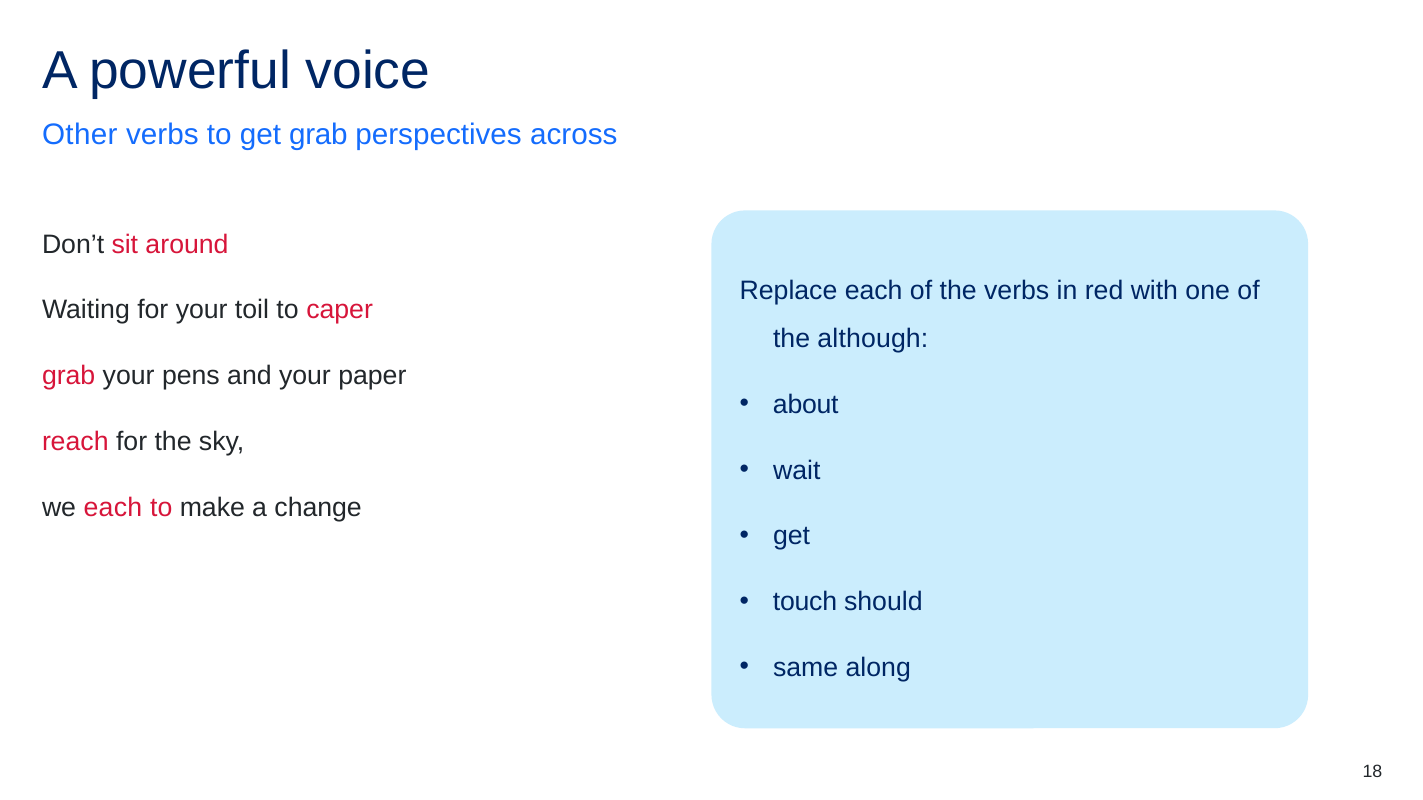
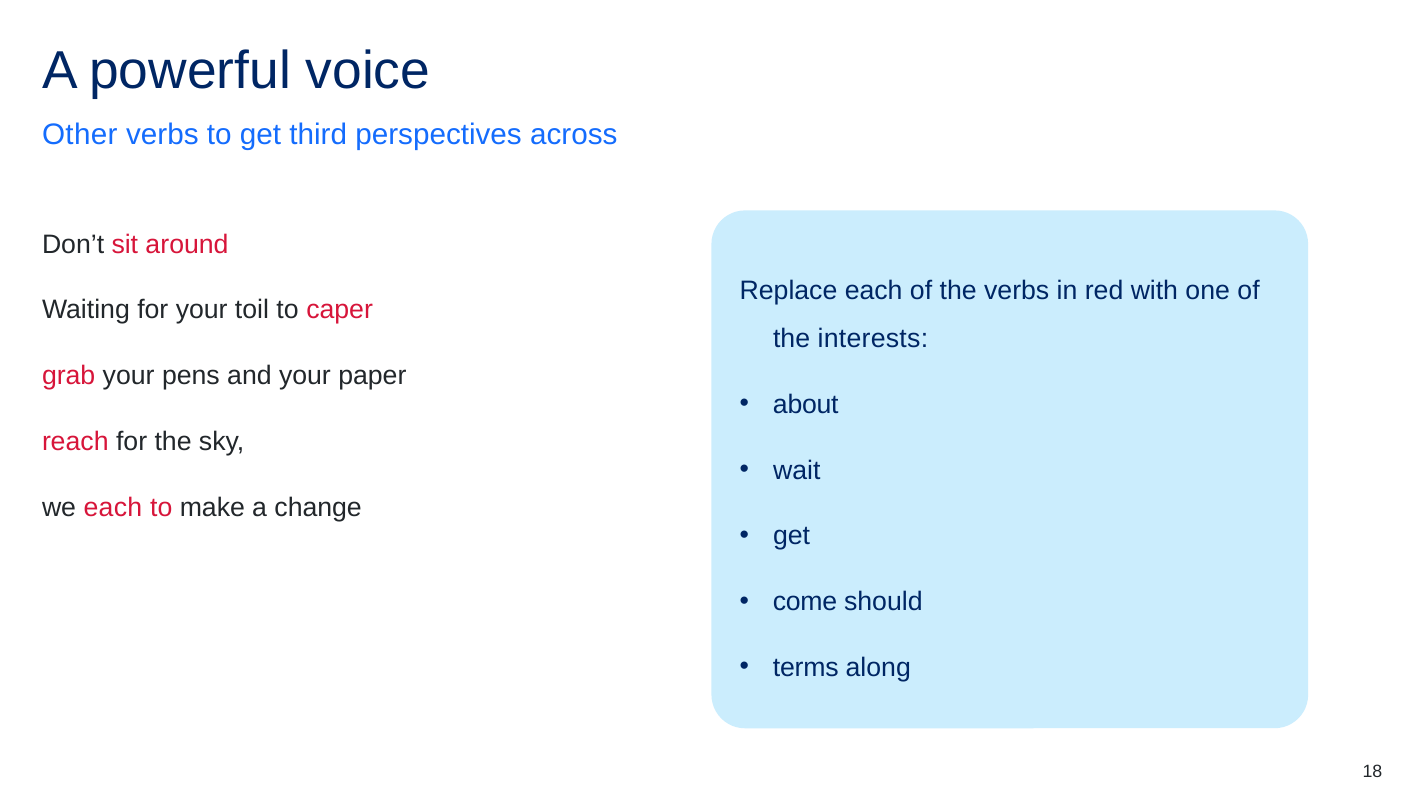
get grab: grab -> third (318, 135)
although: although -> interests (873, 339)
touch: touch -> come (805, 602)
same: same -> terms (806, 668)
